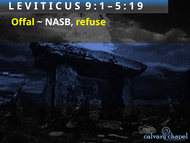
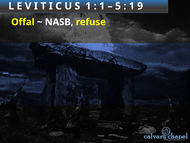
S 9: 9 -> 1 (88, 6)
